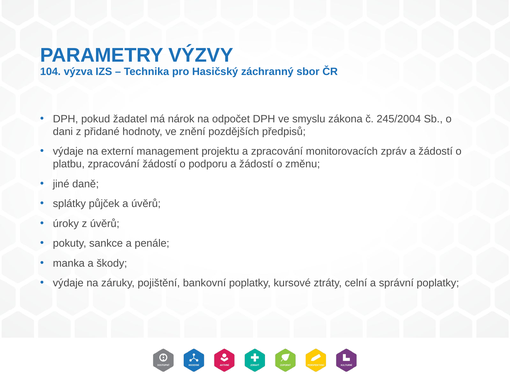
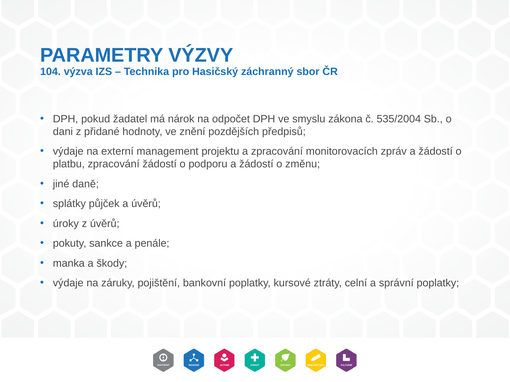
245/2004: 245/2004 -> 535/2004 (399, 119)
